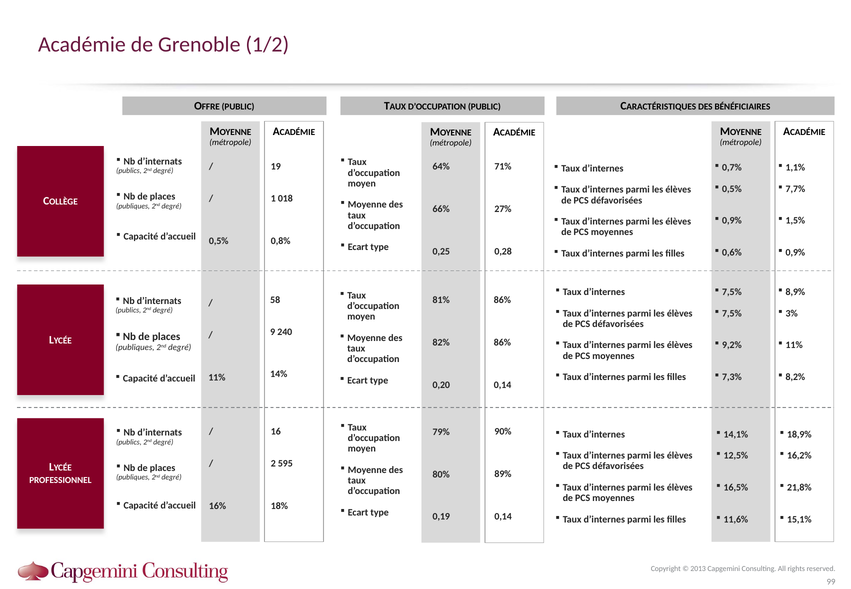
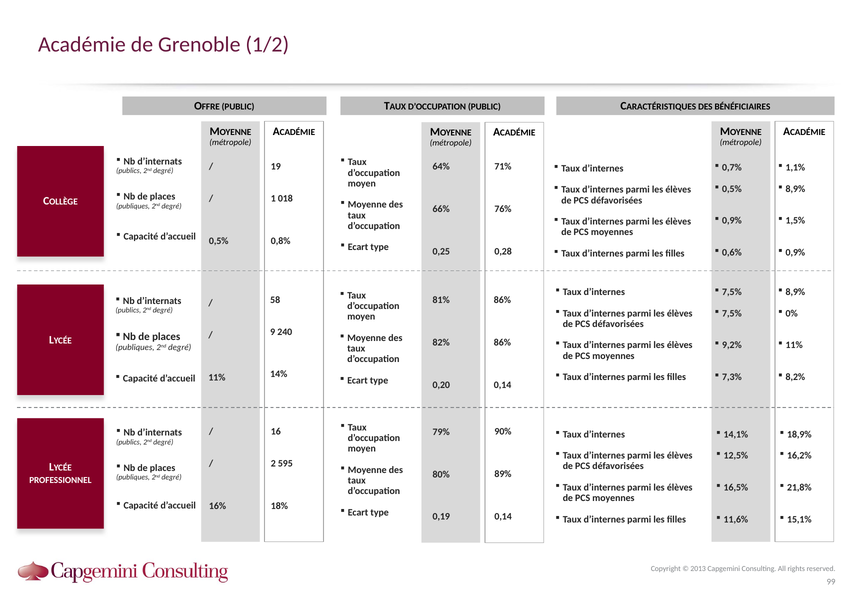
7,7%: 7,7% -> 8,9% (795, 189)
27%: 27% -> 76% (503, 209)
3%: 3% -> 0% (792, 313)
